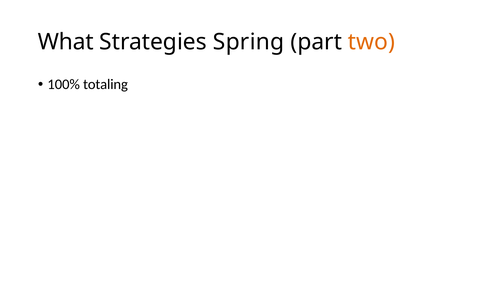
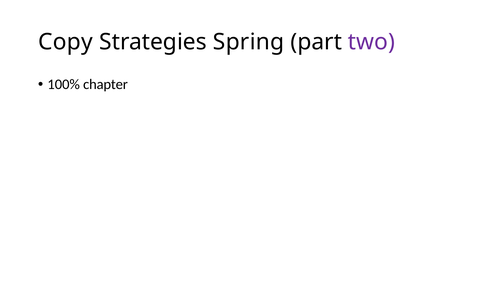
What: What -> Copy (66, 42)
two colour: orange -> purple (371, 42)
totaling: totaling -> chapter (106, 84)
